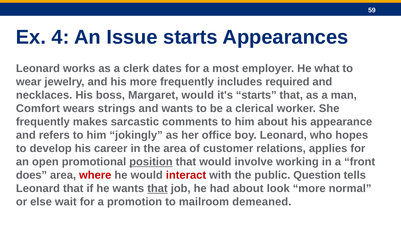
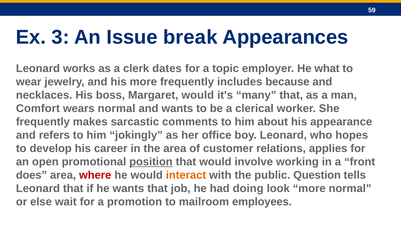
4: 4 -> 3 (60, 37)
Issue starts: starts -> break (190, 37)
most: most -> topic (226, 69)
required: required -> because (287, 82)
it's starts: starts -> many (256, 95)
wears strings: strings -> normal (117, 109)
interact colour: red -> orange (186, 176)
that underline: present -> none (157, 189)
had about: about -> doing (248, 189)
demeaned: demeaned -> employees (262, 202)
